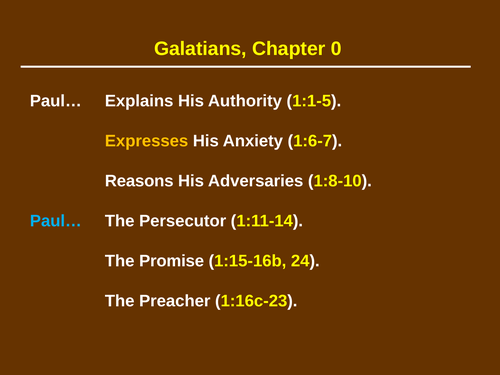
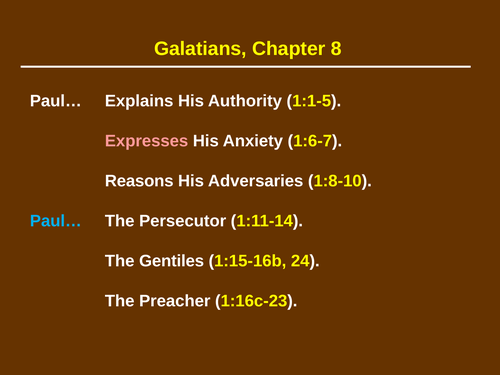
0: 0 -> 8 (336, 49)
Expresses colour: yellow -> pink (147, 141)
Promise: Promise -> Gentiles (172, 261)
